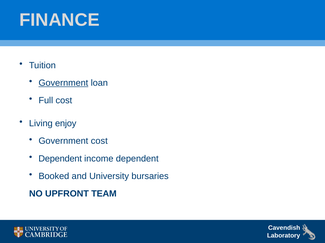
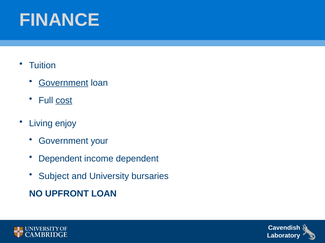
cost underline: none -> present (64, 101)
Government cost: cost -> your (99, 141)
Booked: Booked -> Subject (54, 177)
UPFRONT TEAM: TEAM -> LOAN (104, 194)
